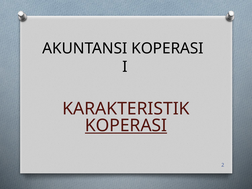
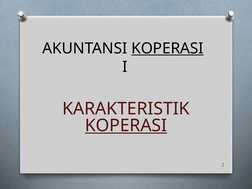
KOPERASI underline: none -> present (167, 48)
